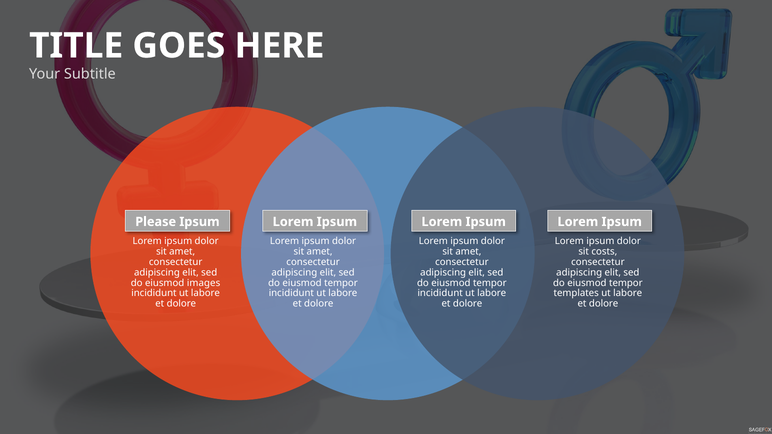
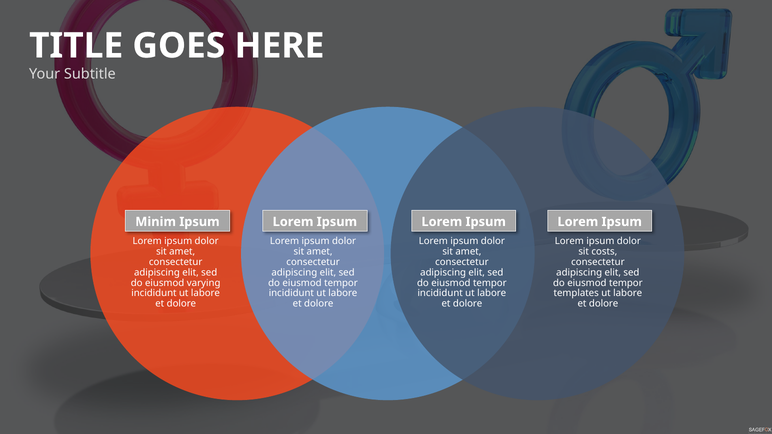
Please: Please -> Minim (156, 222)
images: images -> varying (204, 283)
